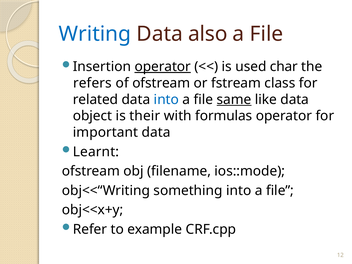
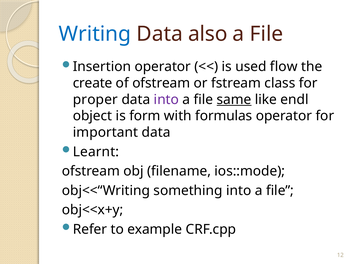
operator underline: present -> none (163, 67)
char: char -> flow (284, 67)
refers: refers -> create (93, 83)
related: related -> proper (95, 100)
into colour: blue -> purple (166, 100)
like data: data -> endl (295, 100)
their: their -> form (145, 116)
